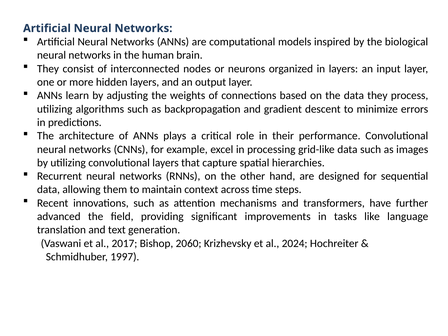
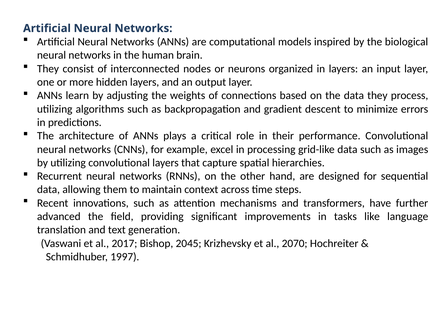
2060: 2060 -> 2045 (189, 243)
2024: 2024 -> 2070 (295, 243)
